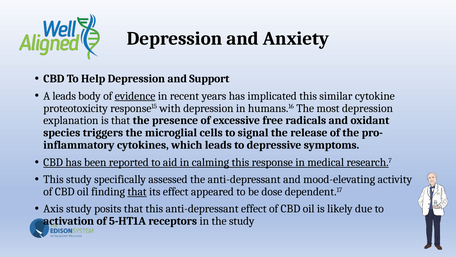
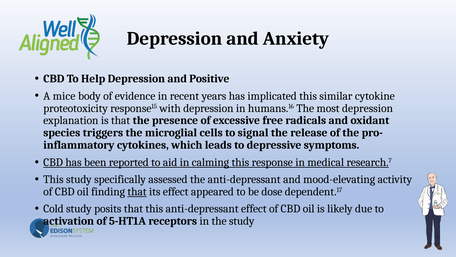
Support: Support -> Positive (209, 79)
A leads: leads -> mice (64, 96)
evidence underline: present -> none (135, 96)
Axis: Axis -> Cold (53, 208)
